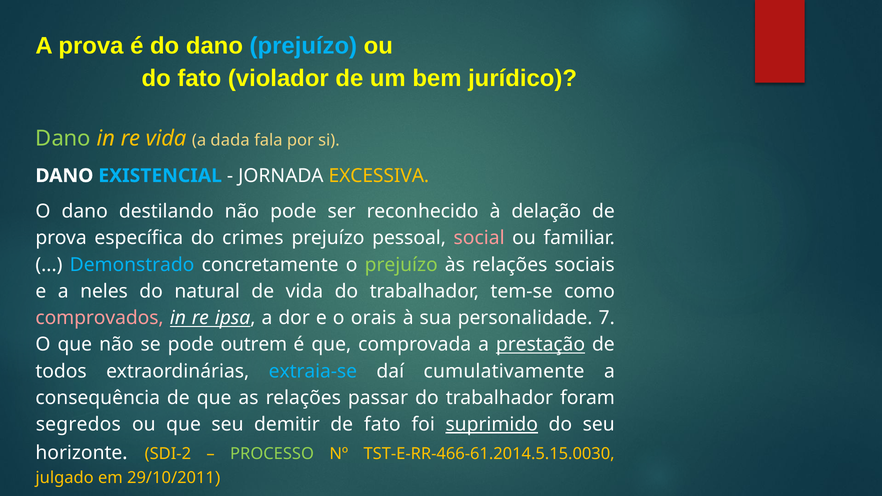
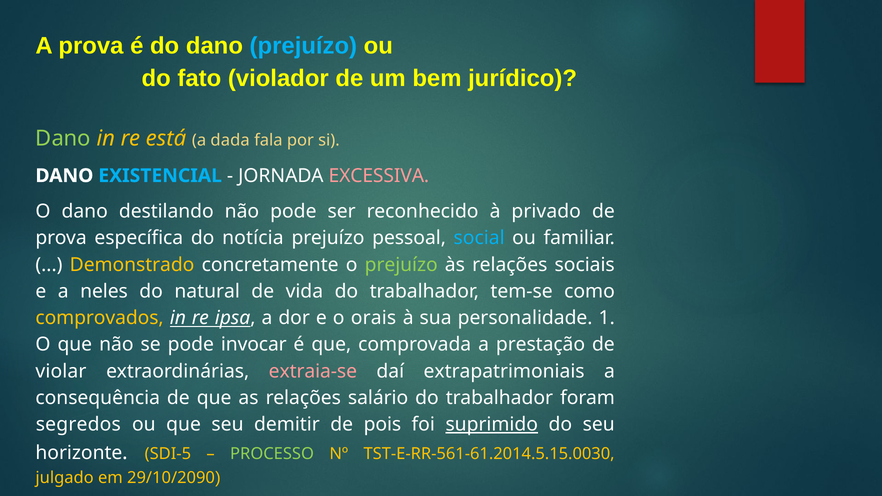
re vida: vida -> está (166, 138)
EXCESSIVA colour: yellow -> pink (379, 176)
delação: delação -> privado (546, 212)
crimes: crimes -> notícia (253, 238)
social colour: pink -> light blue (479, 238)
Demonstrado colour: light blue -> yellow (132, 265)
comprovados colour: pink -> yellow (100, 318)
7: 7 -> 1 (607, 318)
outrem: outrem -> invocar (254, 345)
prestação underline: present -> none (541, 345)
todos: todos -> violar (61, 371)
extraia-se colour: light blue -> pink (313, 371)
cumulativamente: cumulativamente -> extrapatrimoniais (504, 371)
passar: passar -> salário (378, 398)
de fato: fato -> pois (382, 424)
SDI-2: SDI-2 -> SDI-5 (168, 454)
TST-E-RR-466-61.2014.5.15.0030: TST-E-RR-466-61.2014.5.15.0030 -> TST-E-RR-561-61.2014.5.15.0030 (489, 454)
29/10/2011: 29/10/2011 -> 29/10/2090 (171, 478)
